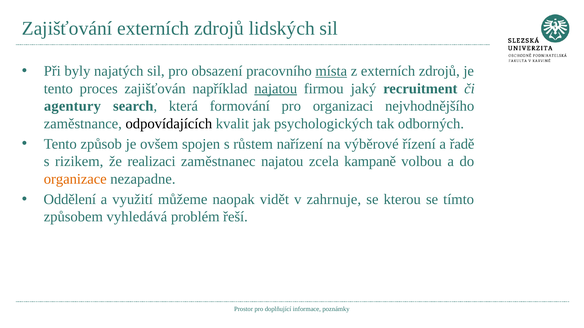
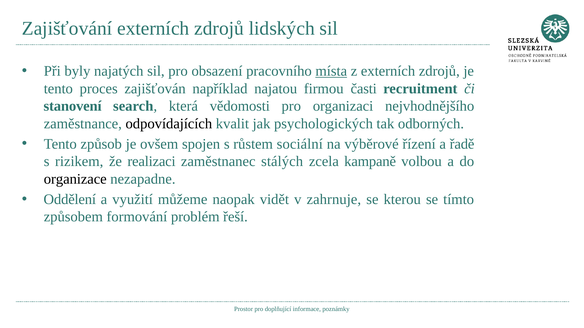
najatou underline: present -> none (276, 89)
jaký: jaký -> časti (364, 89)
agentury: agentury -> stanovení (73, 106)
formování: formování -> vědomosti (240, 106)
nařízení: nařízení -> sociální (300, 144)
zaměstnanec najatou: najatou -> stálých (282, 162)
organizace colour: orange -> black (75, 179)
vyhledává: vyhledává -> formování (137, 217)
